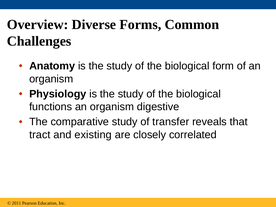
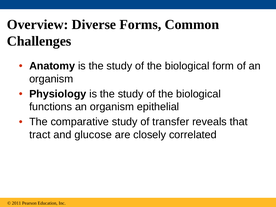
digestive: digestive -> epithelial (158, 107)
existing: existing -> glucose (93, 135)
